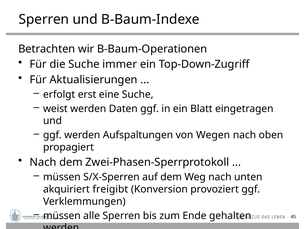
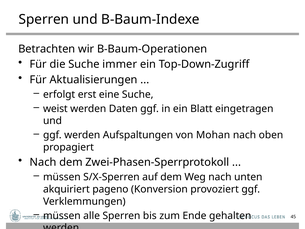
Wegen: Wegen -> Mohan (213, 135)
freigibt: freigibt -> pageno (110, 189)
